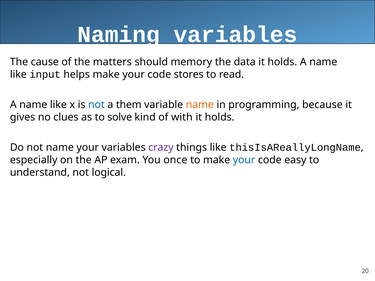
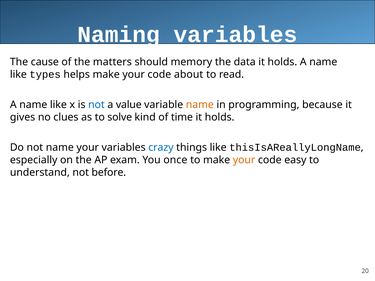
input: input -> types (45, 75)
stores: stores -> about (189, 75)
them: them -> value (129, 105)
with: with -> time (182, 117)
crazy colour: purple -> blue (161, 148)
your colour: blue -> orange (244, 160)
logical: logical -> before (109, 173)
